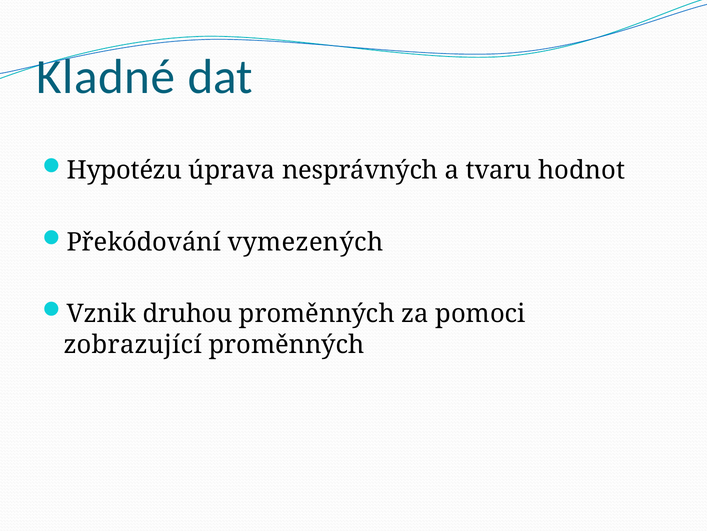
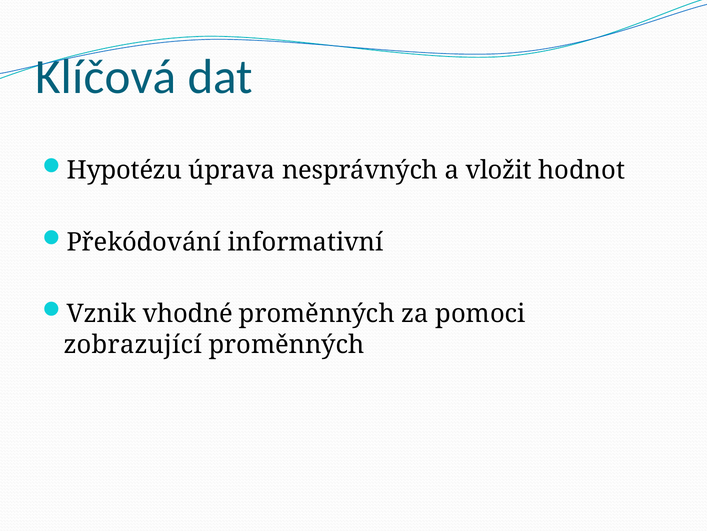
Kladné: Kladné -> Klíčová (106, 77)
tvaru: tvaru -> vložit (499, 170)
vymezených: vymezených -> informativní (306, 242)
druhou: druhou -> vhodné (188, 313)
